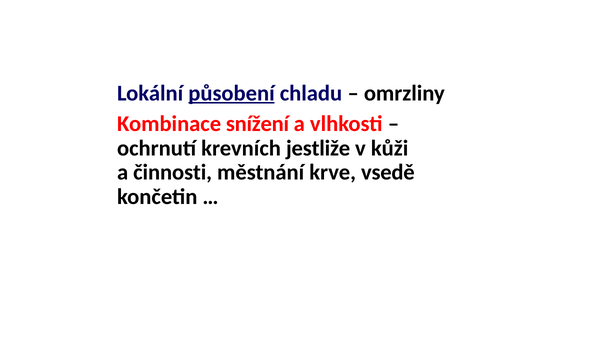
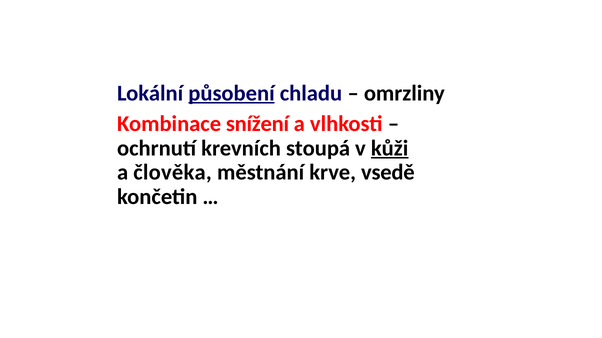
jestliže: jestliže -> stoupá (318, 148)
kůži underline: none -> present (390, 148)
činnosti: činnosti -> člověka (172, 173)
